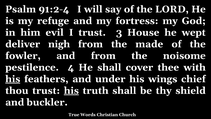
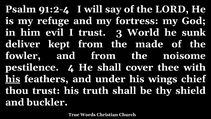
House: House -> World (143, 32)
wept: wept -> sunk (194, 32)
nigh: nigh -> kept (59, 44)
his underline: present -> none (71, 90)
